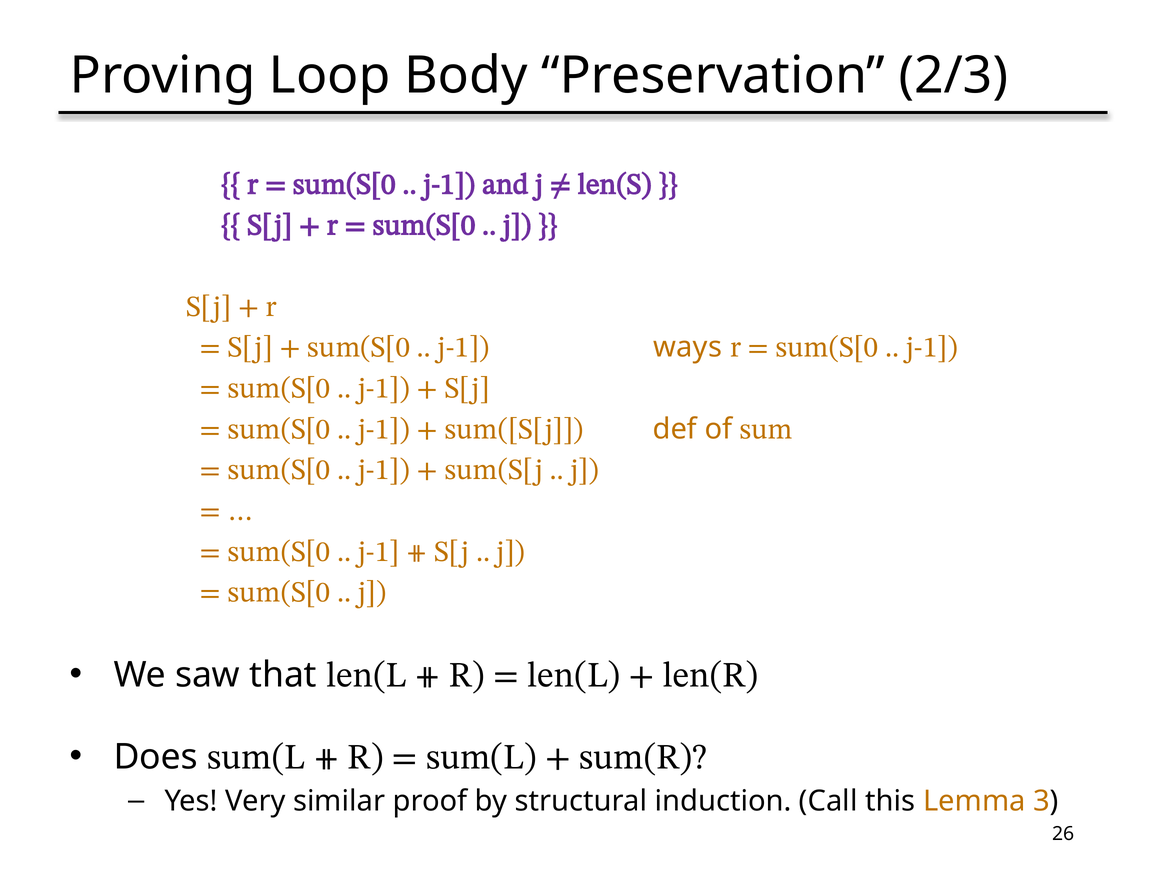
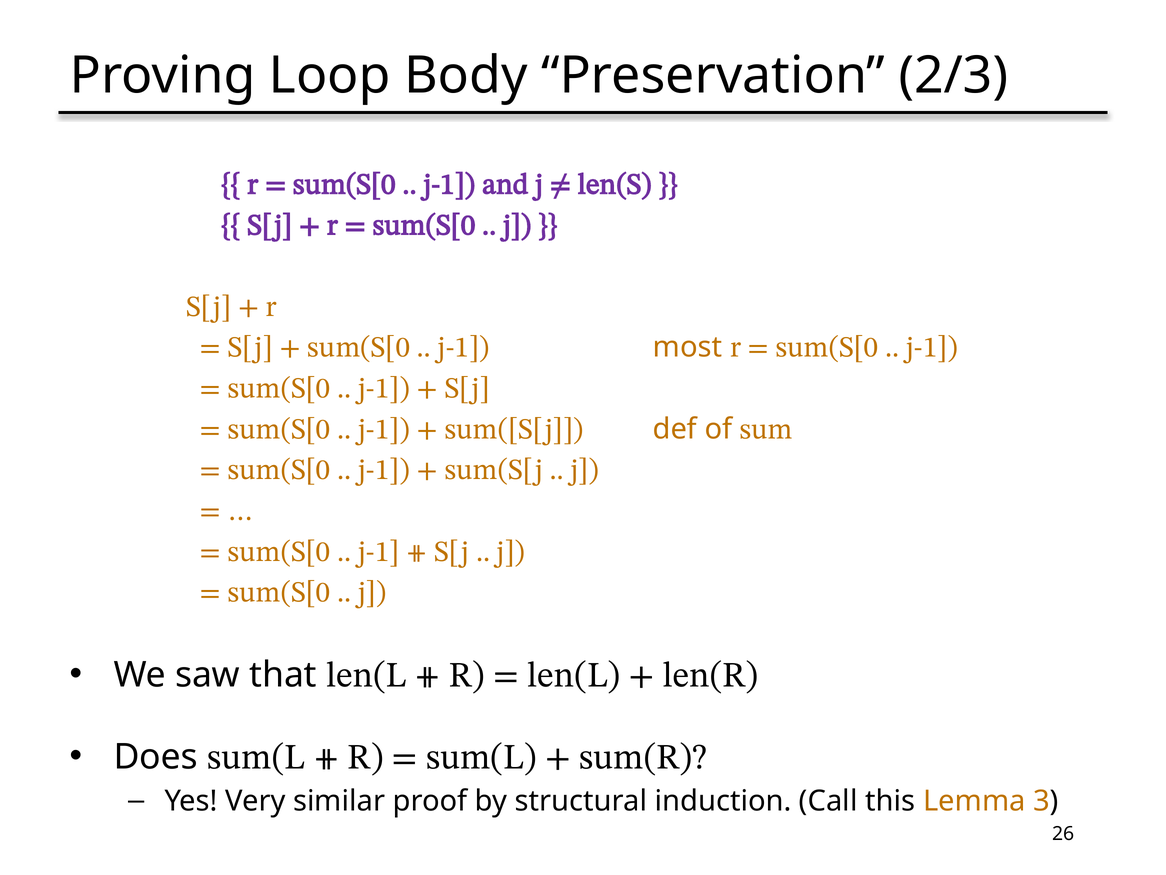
ways: ways -> most (688, 347)
